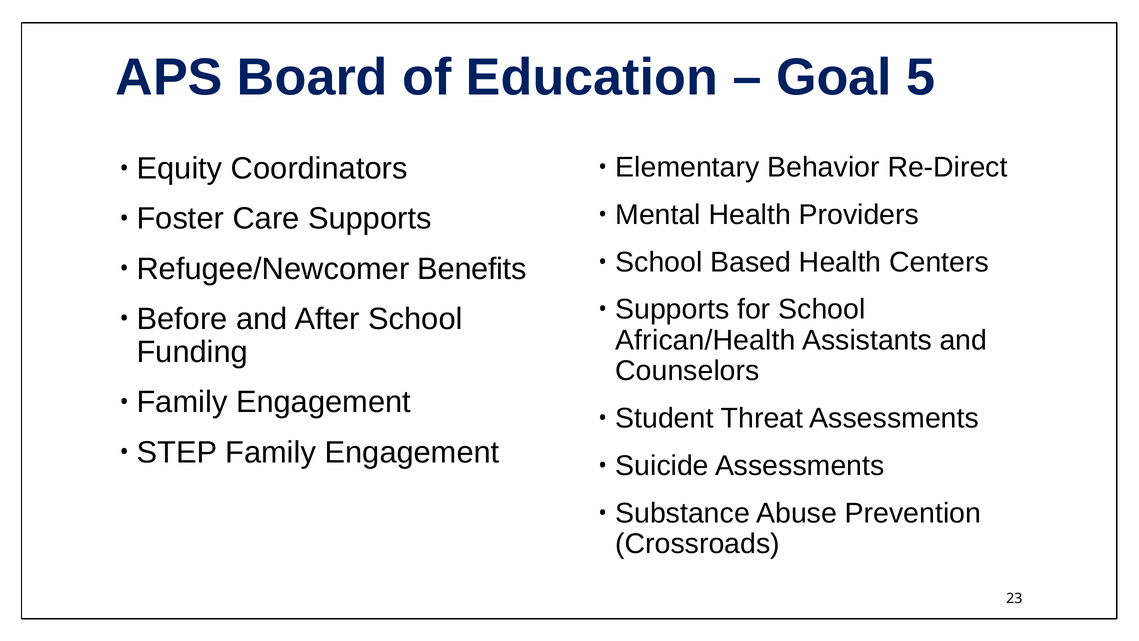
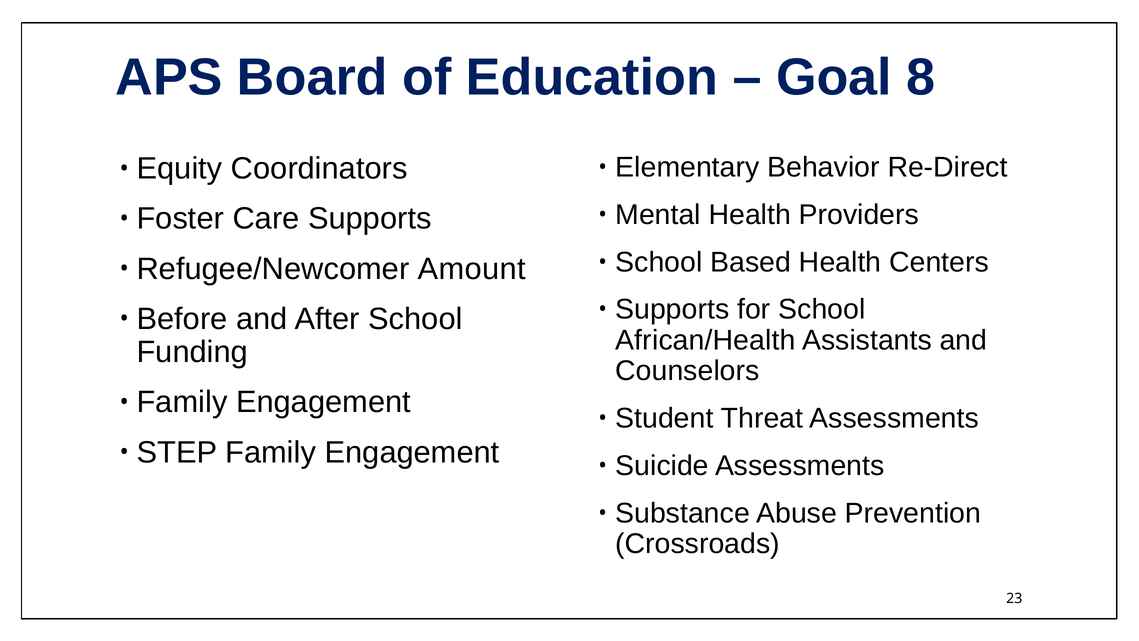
5: 5 -> 8 (921, 78)
Benefits: Benefits -> Amount (472, 269)
